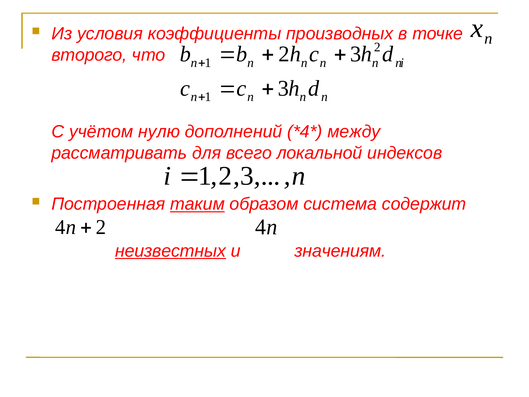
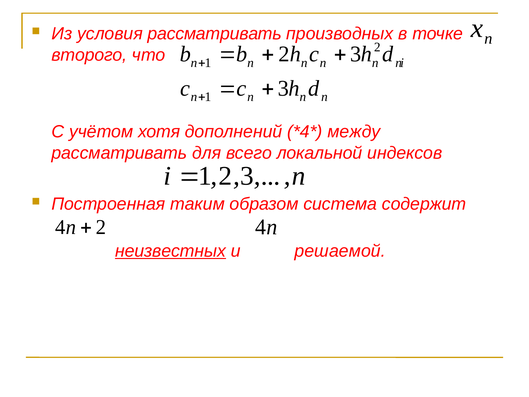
условия коэффициенты: коэффициенты -> рассматривать (215, 34)
нулю: нулю -> хотя (159, 132)
таким underline: present -> none (197, 204)
значениям: значениям -> решаемой (340, 251)
